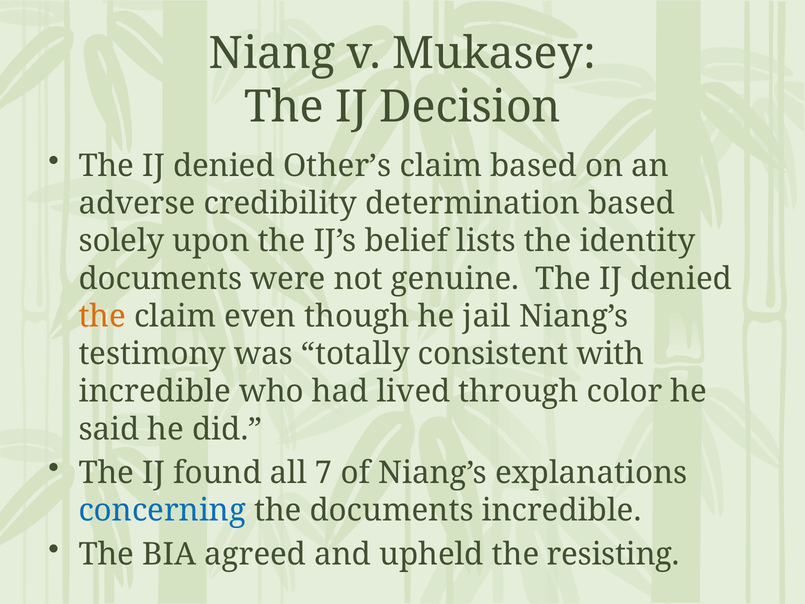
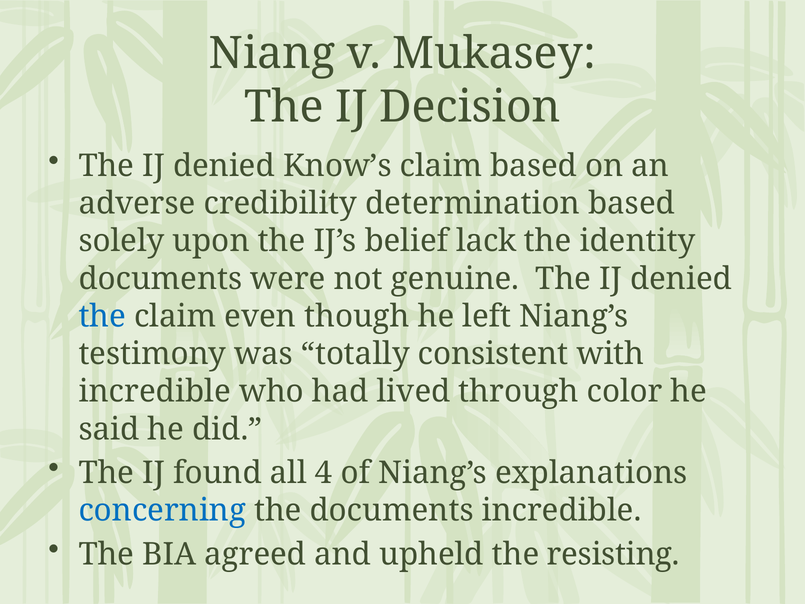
Other’s: Other’s -> Know’s (337, 166)
lists: lists -> lack (486, 241)
the colour: orange -> blue (102, 316)
jail: jail -> left (487, 316)
7: 7 -> 4 (324, 473)
